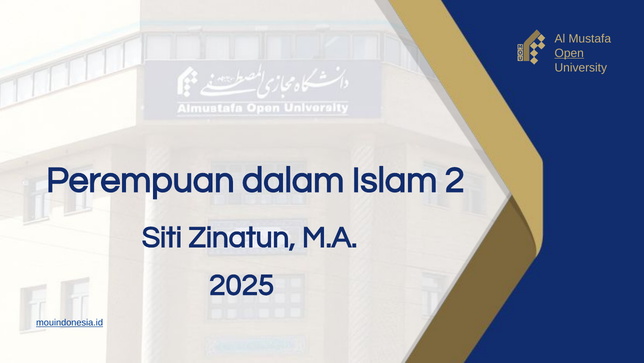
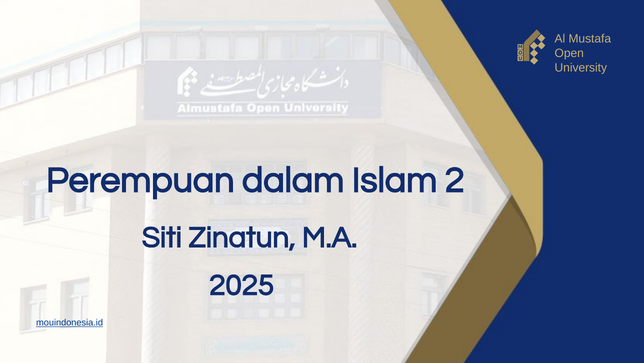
Open underline: present -> none (569, 53)
